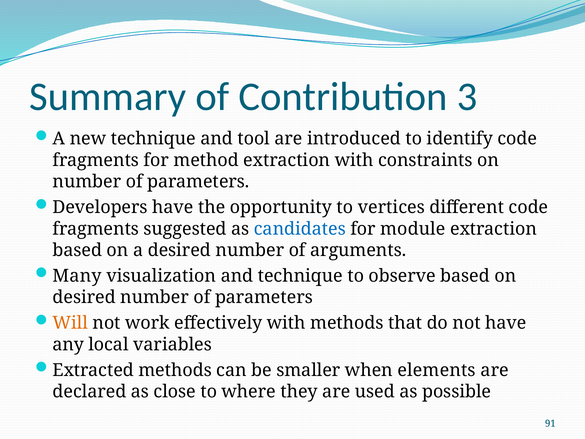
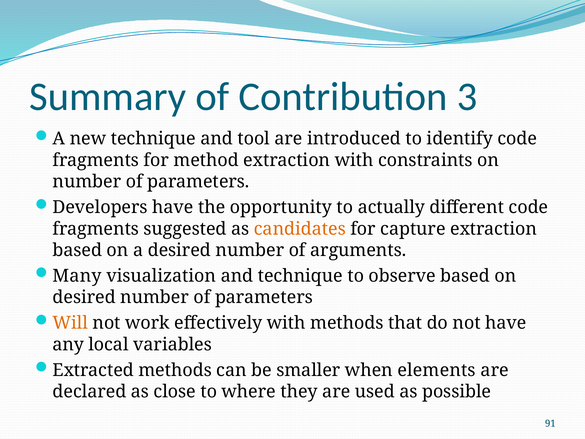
vertices: vertices -> actually (391, 207)
candidates colour: blue -> orange (300, 229)
module: module -> capture (413, 229)
